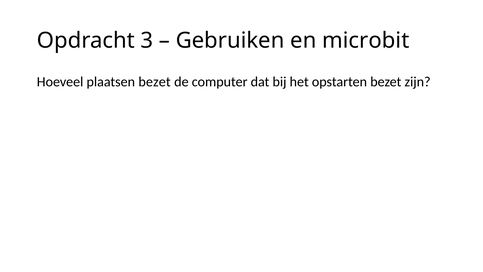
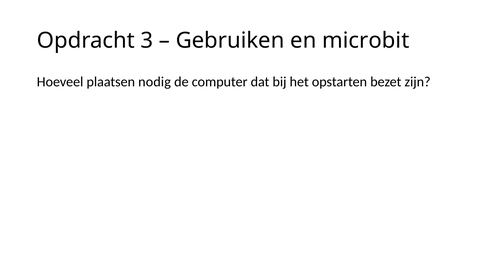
plaatsen bezet: bezet -> nodig (155, 82)
